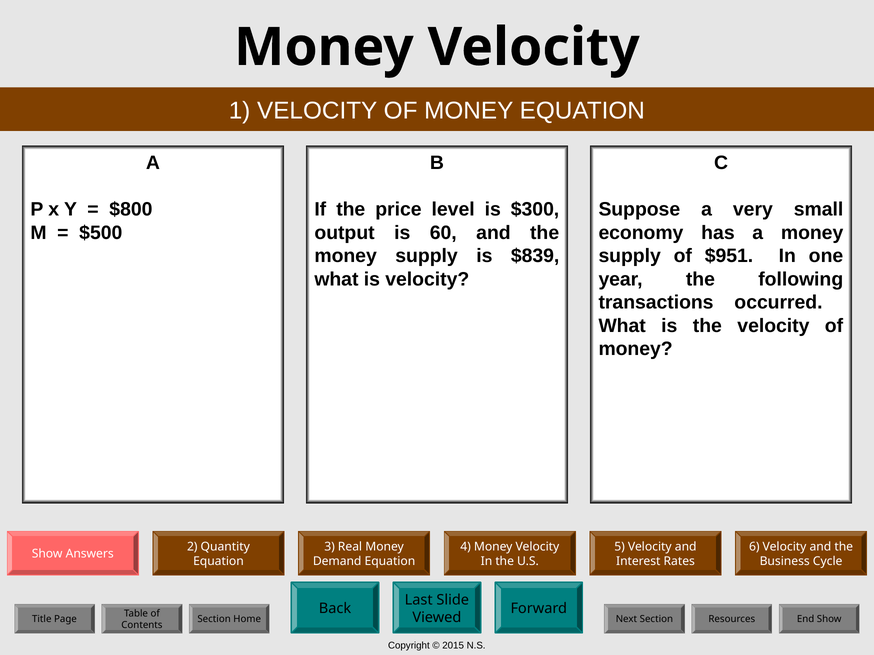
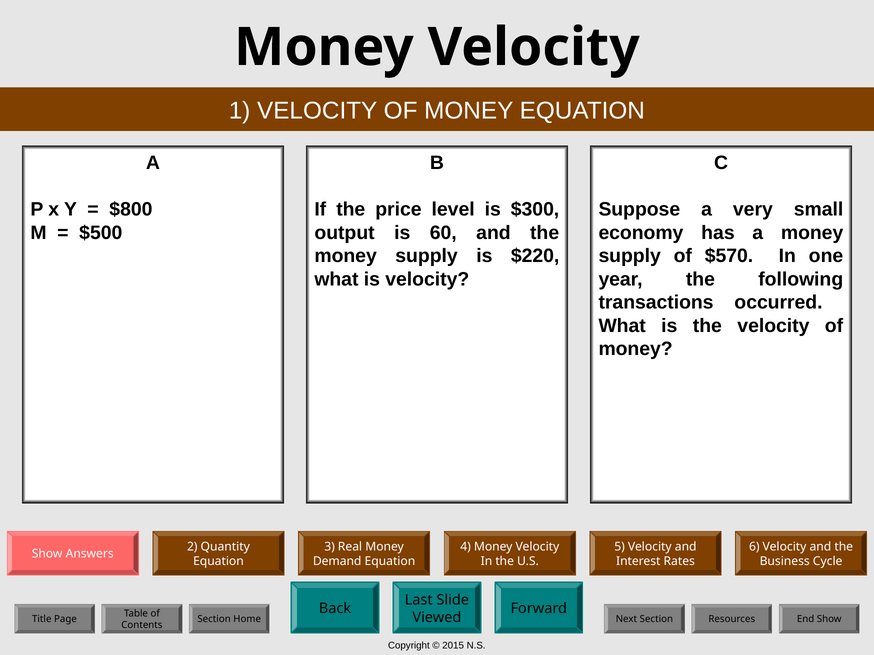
$839: $839 -> $220 (535, 256)
$951: $951 -> $570 (729, 256)
